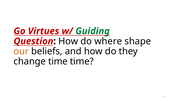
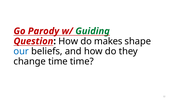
Virtues: Virtues -> Parody (44, 31)
where: where -> makes (108, 41)
our colour: orange -> blue (21, 51)
